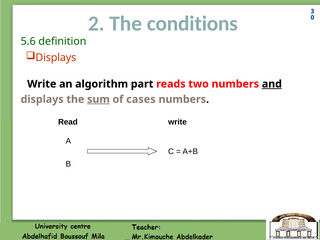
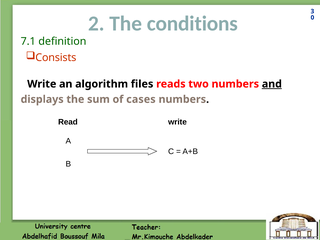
5.6: 5.6 -> 7.1 (28, 41)
Displays: Displays -> Consists (56, 58)
part: part -> files (142, 84)
sum underline: present -> none (98, 99)
